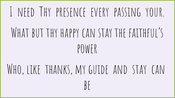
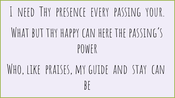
can stay: stay -> here (105, 33)
faithful’s: faithful’s -> passing’s (146, 33)
thanks: thanks -> praises (59, 70)
